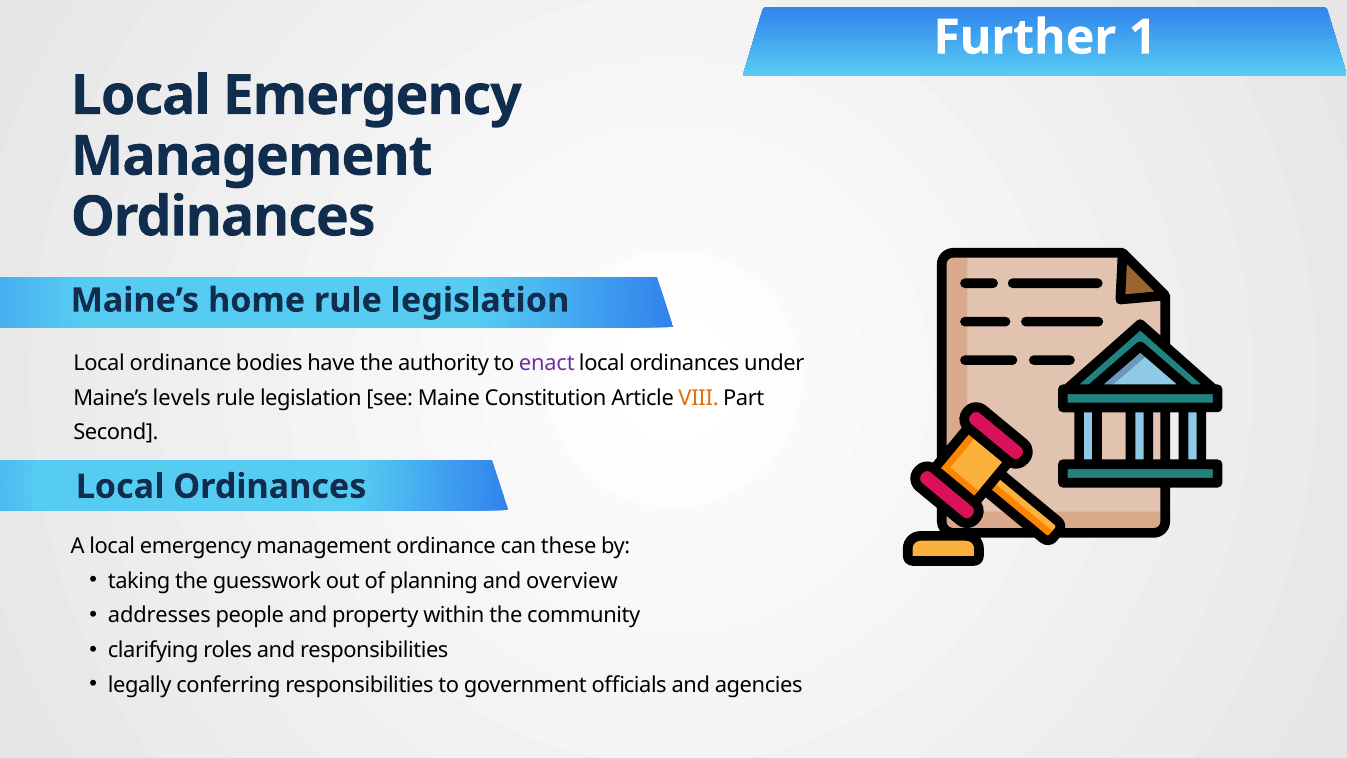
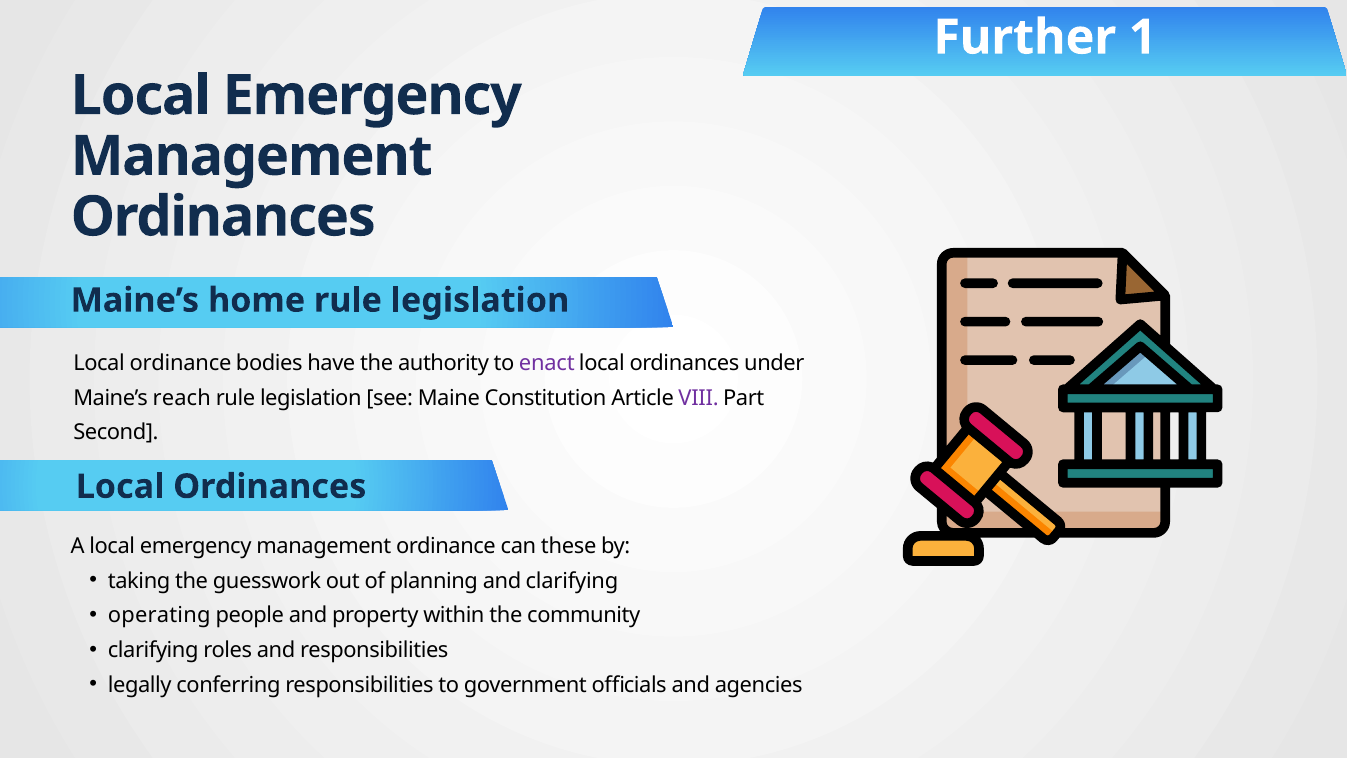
levels: levels -> reach (182, 398)
VIII colour: orange -> purple (699, 398)
and overview: overview -> clarifying (572, 581)
addresses: addresses -> operating (159, 615)
